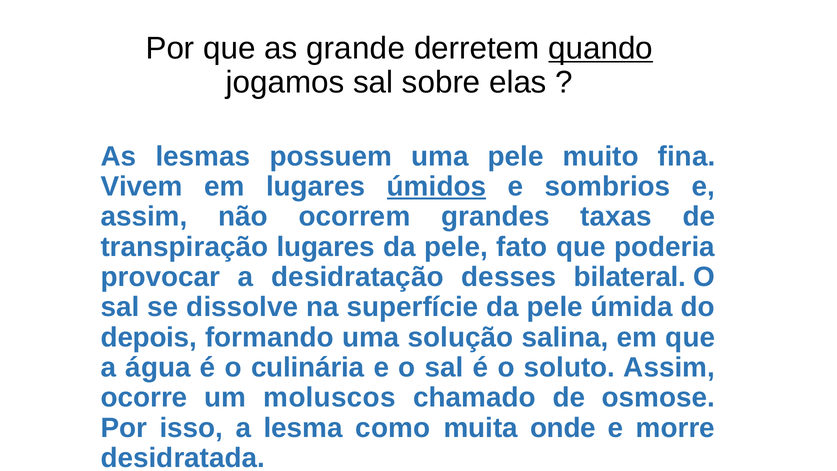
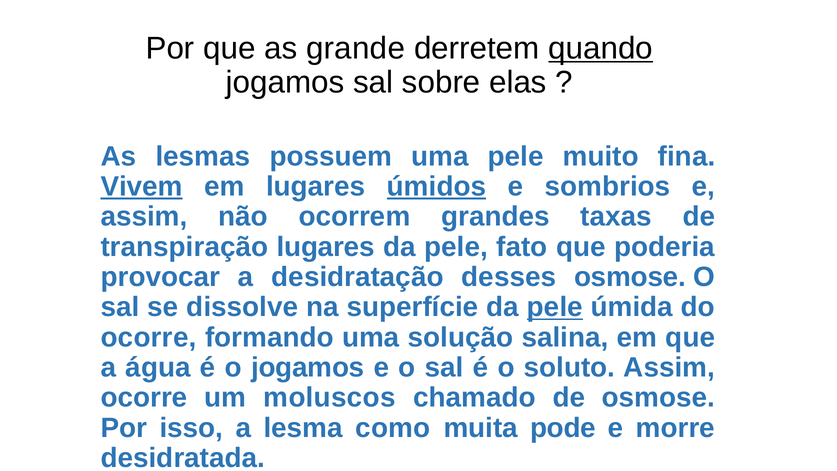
Vivem underline: none -> present (142, 186)
desses bilateral: bilateral -> osmose (630, 277)
pele underline: none -> present (555, 307)
depois: depois -> ocorre (149, 337)
o culinária: culinária -> jogamos (308, 367)
onde: onde -> pode (563, 428)
